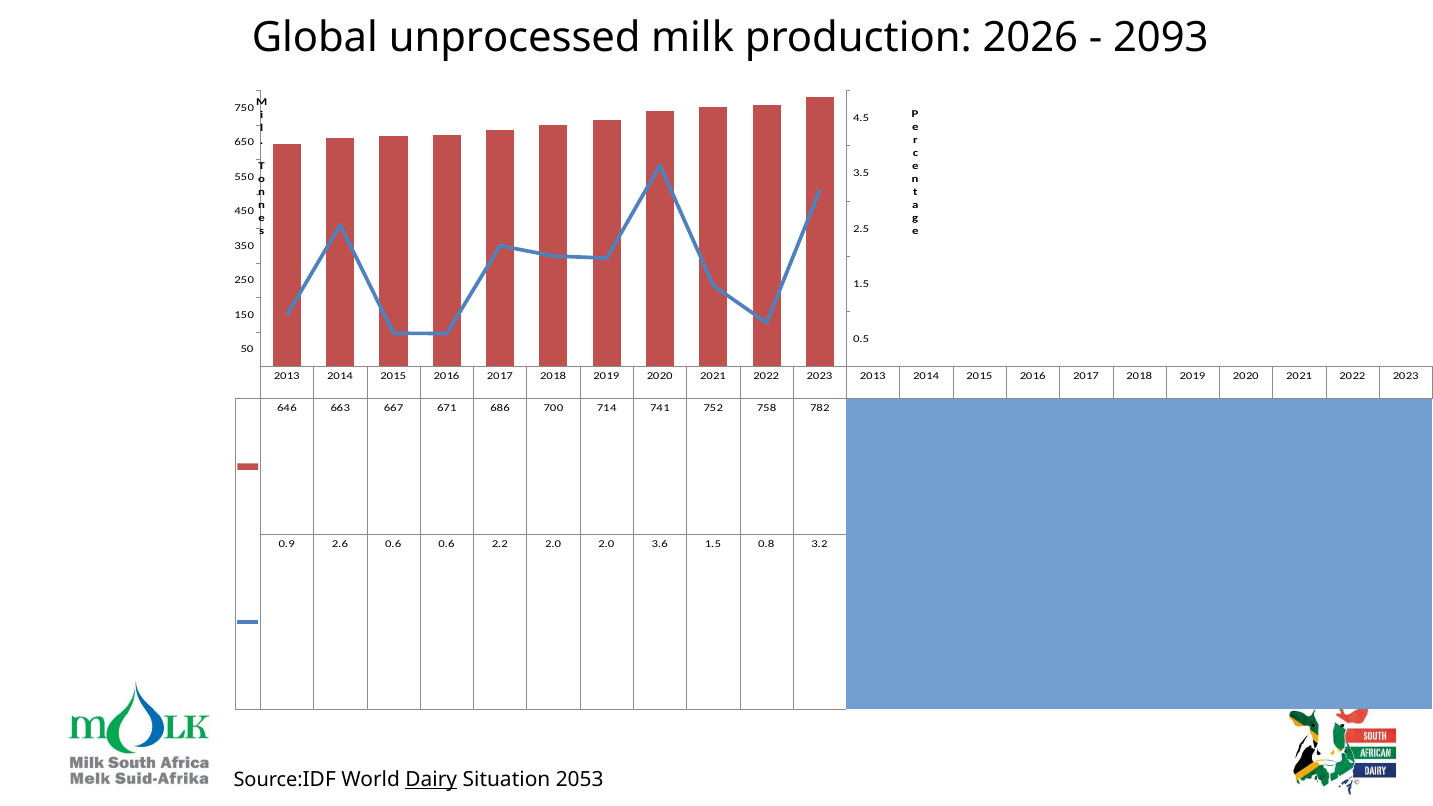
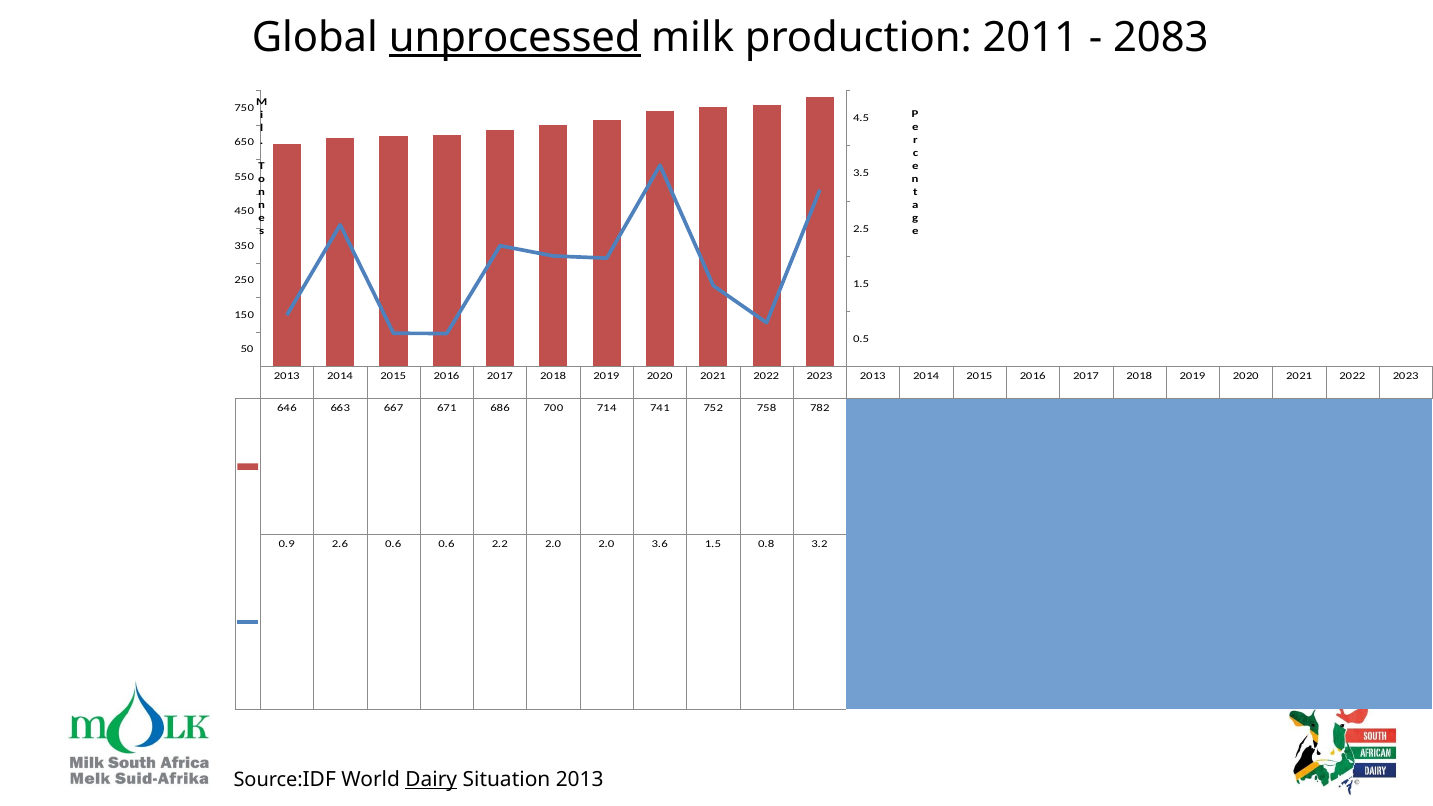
unprocessed underline: none -> present (515, 38)
2026: 2026 -> 2011 (1030, 38)
2093: 2093 -> 2083 (1161, 38)
Situation 2053: 2053 -> 2013 (580, 779)
